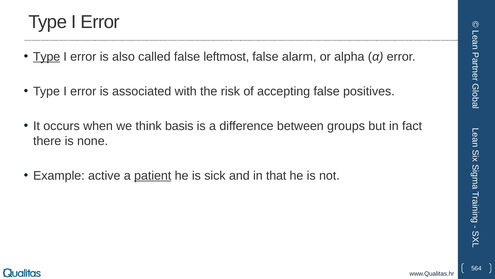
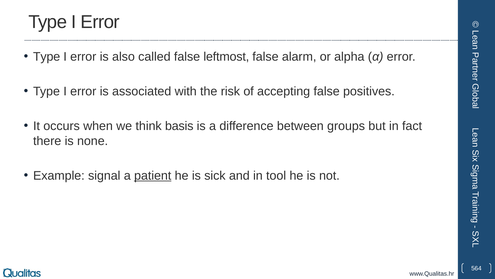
Type underline: present -> none (47, 57)
active: active -> signal (104, 175)
that: that -> tool (276, 175)
